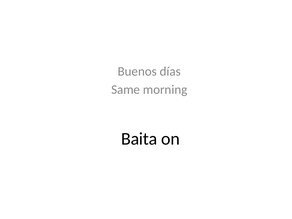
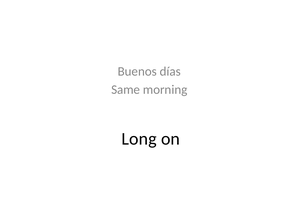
Baita: Baita -> Long (139, 139)
